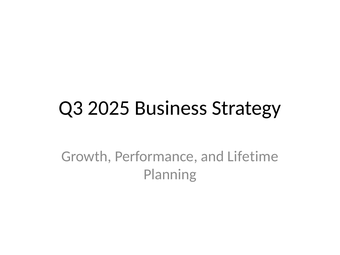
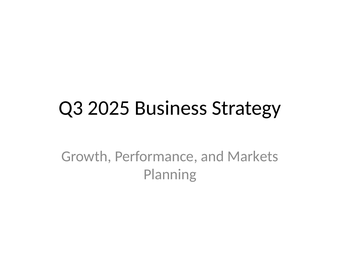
Lifetime: Lifetime -> Markets (253, 156)
